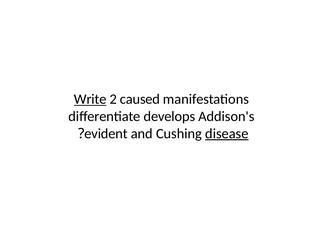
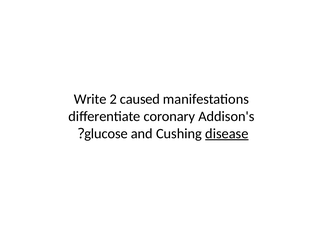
Write underline: present -> none (90, 99)
develops: develops -> coronary (169, 117)
evident: evident -> glucose (106, 134)
